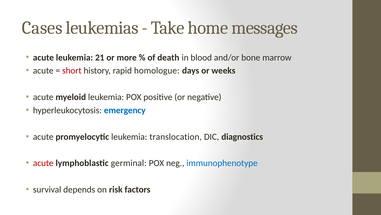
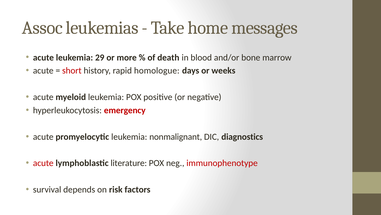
Cases: Cases -> Assoc (42, 28)
21: 21 -> 29 (100, 57)
emergency colour: blue -> red (125, 110)
translocation: translocation -> nonmalignant (176, 136)
germinal: germinal -> literature (129, 163)
immunophenotype colour: blue -> red (222, 163)
